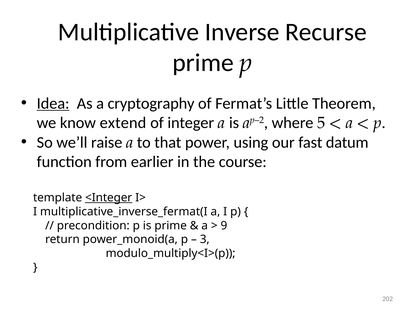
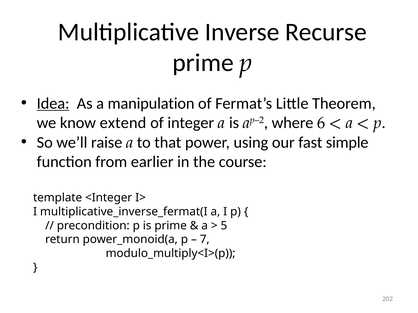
cryptography: cryptography -> manipulation (151, 104)
5: 5 -> 6 (321, 123)
datum: datum -> simple (347, 143)
<Integer underline: present -> none (109, 198)
9: 9 -> 5 (224, 226)
3: 3 -> 7 (205, 240)
